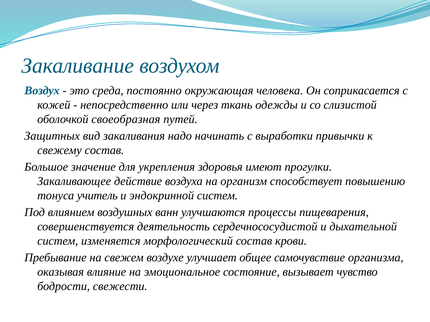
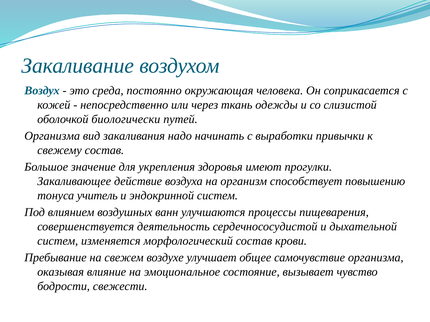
своеобразная: своеобразная -> биологически (126, 119)
Защитных: Защитных -> Организма (52, 136)
